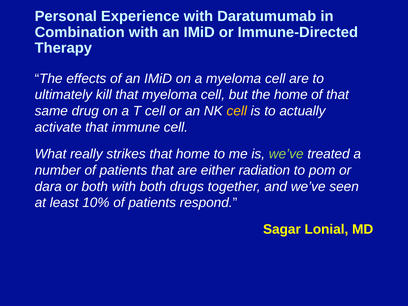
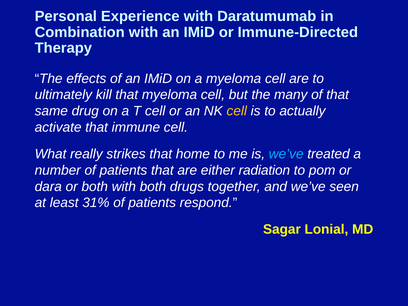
the home: home -> many (291, 95)
we’ve colour: light green -> light blue (286, 154)
10%: 10% -> 31% (96, 203)
